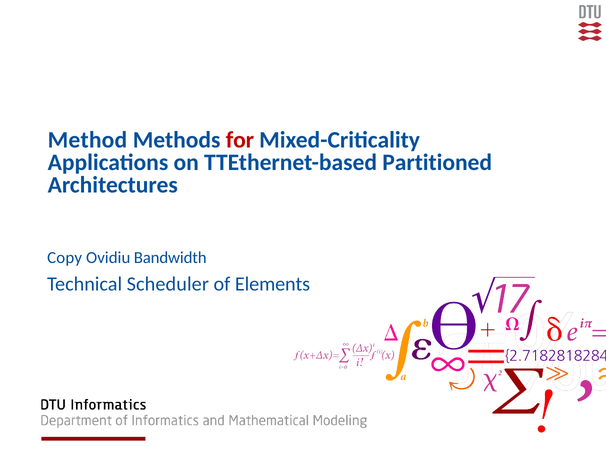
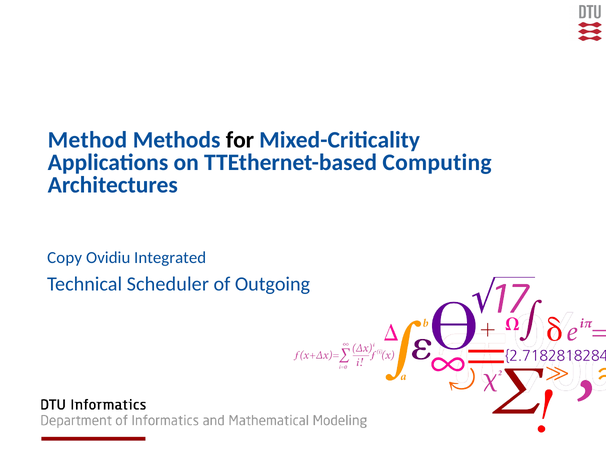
for colour: red -> black (240, 140)
Partitioned: Partitioned -> Computing (437, 163)
Bandwidth: Bandwidth -> Integrated (170, 258)
Elements: Elements -> Outgoing (273, 284)
